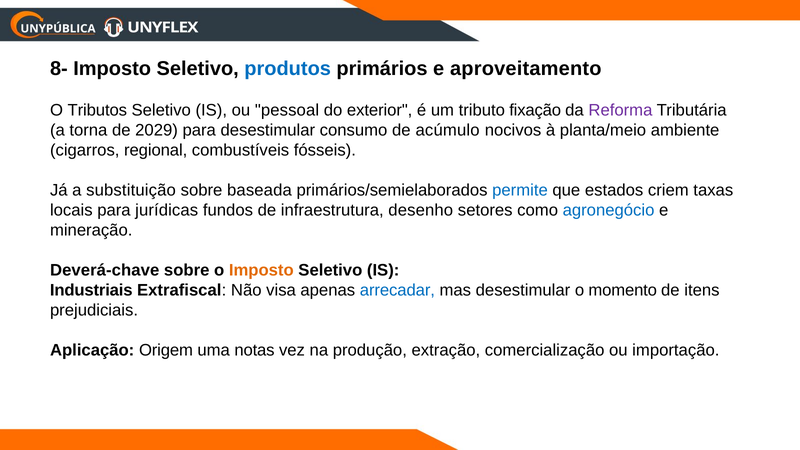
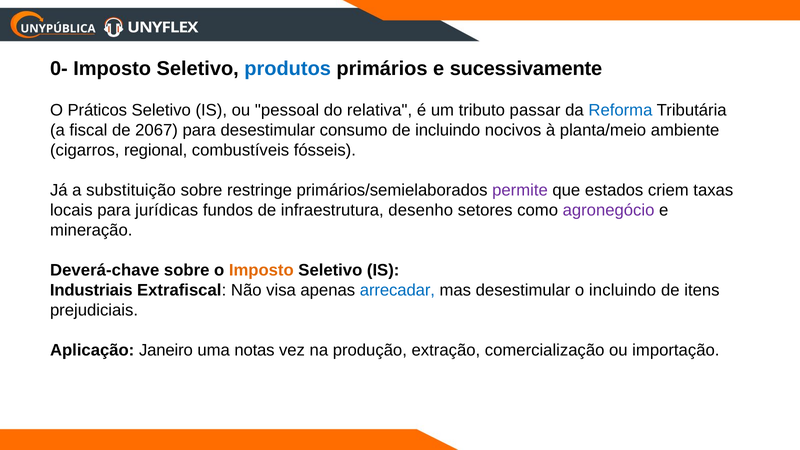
8-: 8- -> 0- (59, 68)
aproveitamento: aproveitamento -> sucessivamente (526, 68)
Tributos: Tributos -> Práticos (97, 110)
exterior: exterior -> relativa (380, 110)
fixação: fixação -> passar (535, 110)
Reforma colour: purple -> blue (620, 110)
torna: torna -> fiscal (88, 130)
2029: 2029 -> 2067 (157, 130)
de acúmulo: acúmulo -> incluindo (448, 130)
baseada: baseada -> restringe (260, 190)
permite colour: blue -> purple (520, 190)
agronegócio colour: blue -> purple (609, 210)
o momento: momento -> incluindo (623, 290)
Origem: Origem -> Janeiro (166, 350)
